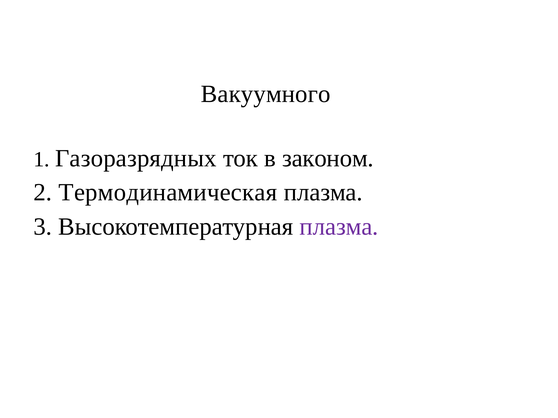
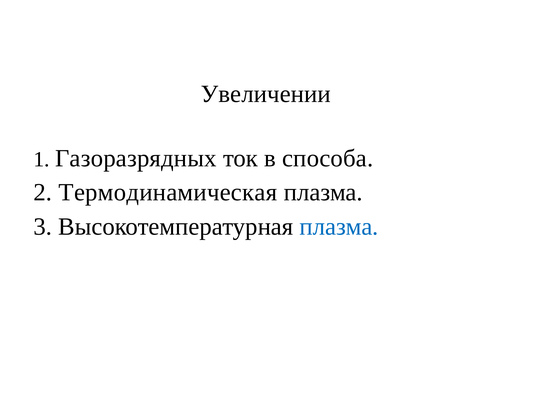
Вакуумного: Вакуумного -> Увеличении (266, 94)
законом: законом -> способа (328, 158)
плазма colour: purple -> blue (339, 227)
